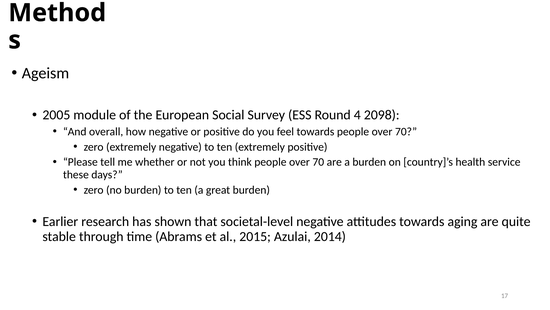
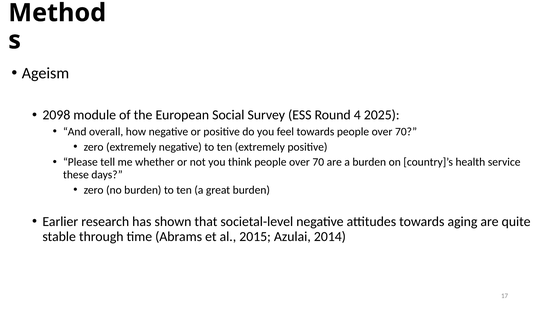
2005: 2005 -> 2098 (56, 115)
2098: 2098 -> 2025 (382, 115)
